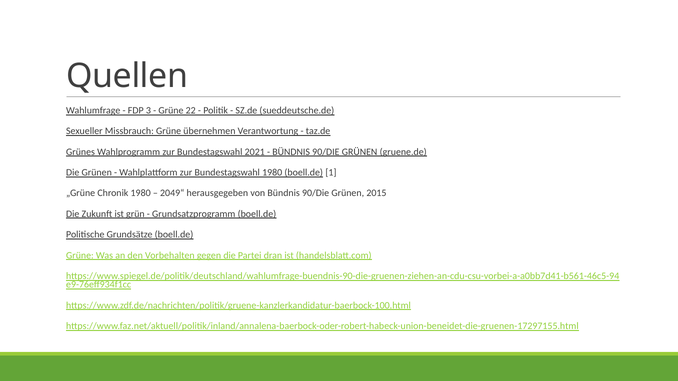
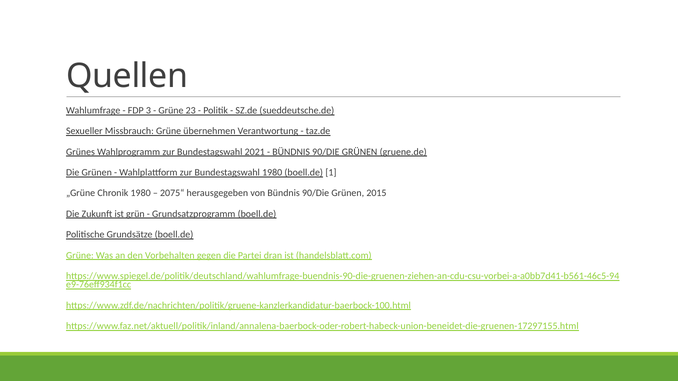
22: 22 -> 23 (191, 111)
2049“: 2049“ -> 2075“ (172, 193)
